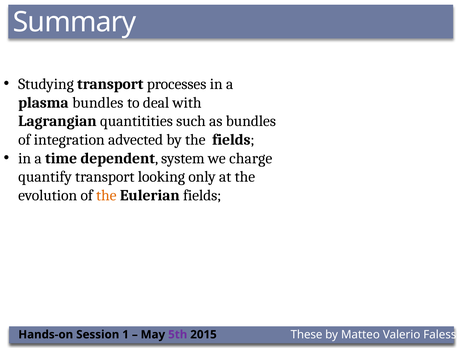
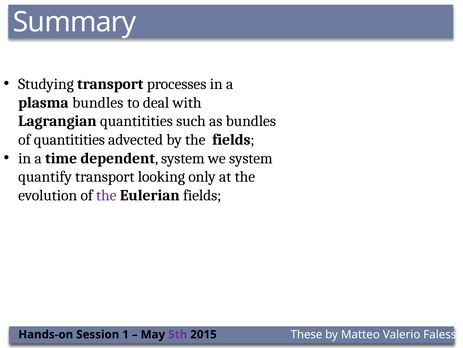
of integration: integration -> quantitities (69, 139)
we charge: charge -> system (251, 158)
the colour: orange -> purple (106, 195)
